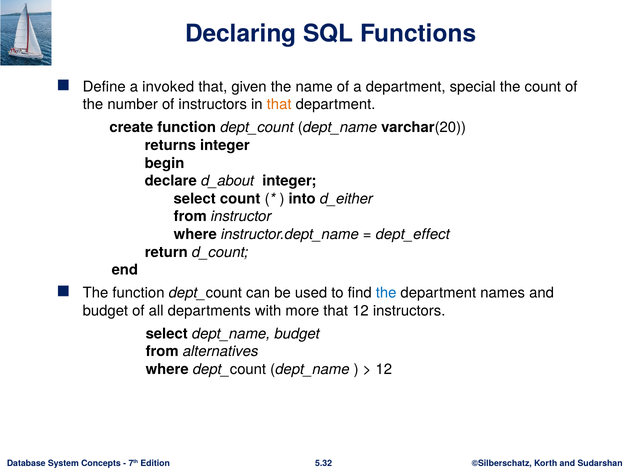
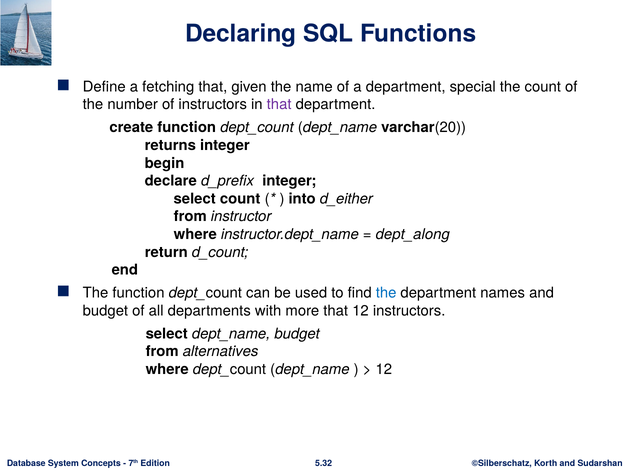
invoked: invoked -> fetching (168, 87)
that colour: orange -> purple (279, 105)
d_about: d_about -> d_prefix (228, 181)
dept_effect: dept_effect -> dept_along (413, 235)
